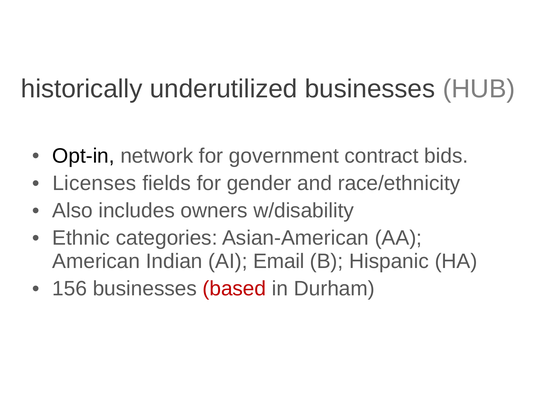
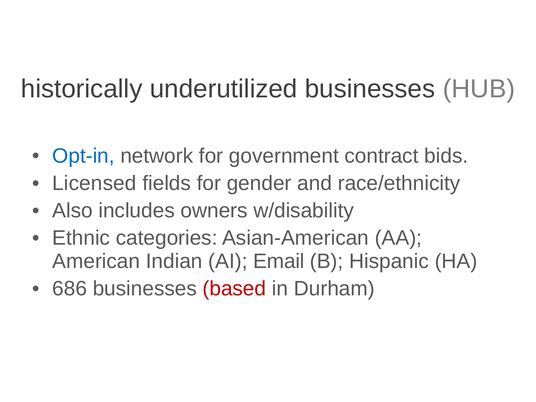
Opt-in colour: black -> blue (83, 156)
Licenses: Licenses -> Licensed (94, 183)
156: 156 -> 686 (70, 289)
